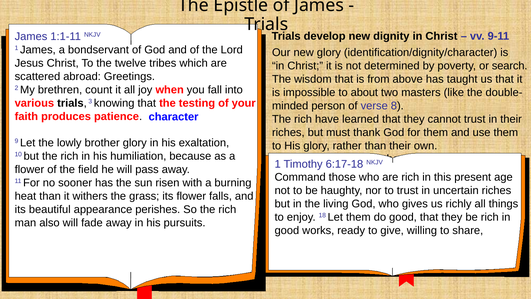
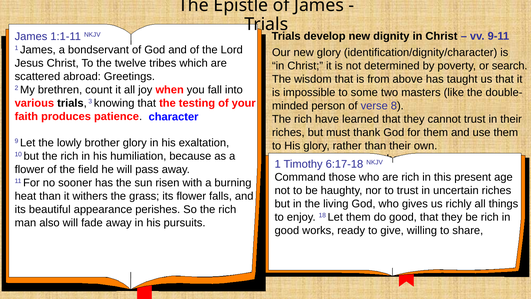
about: about -> some (364, 92)
